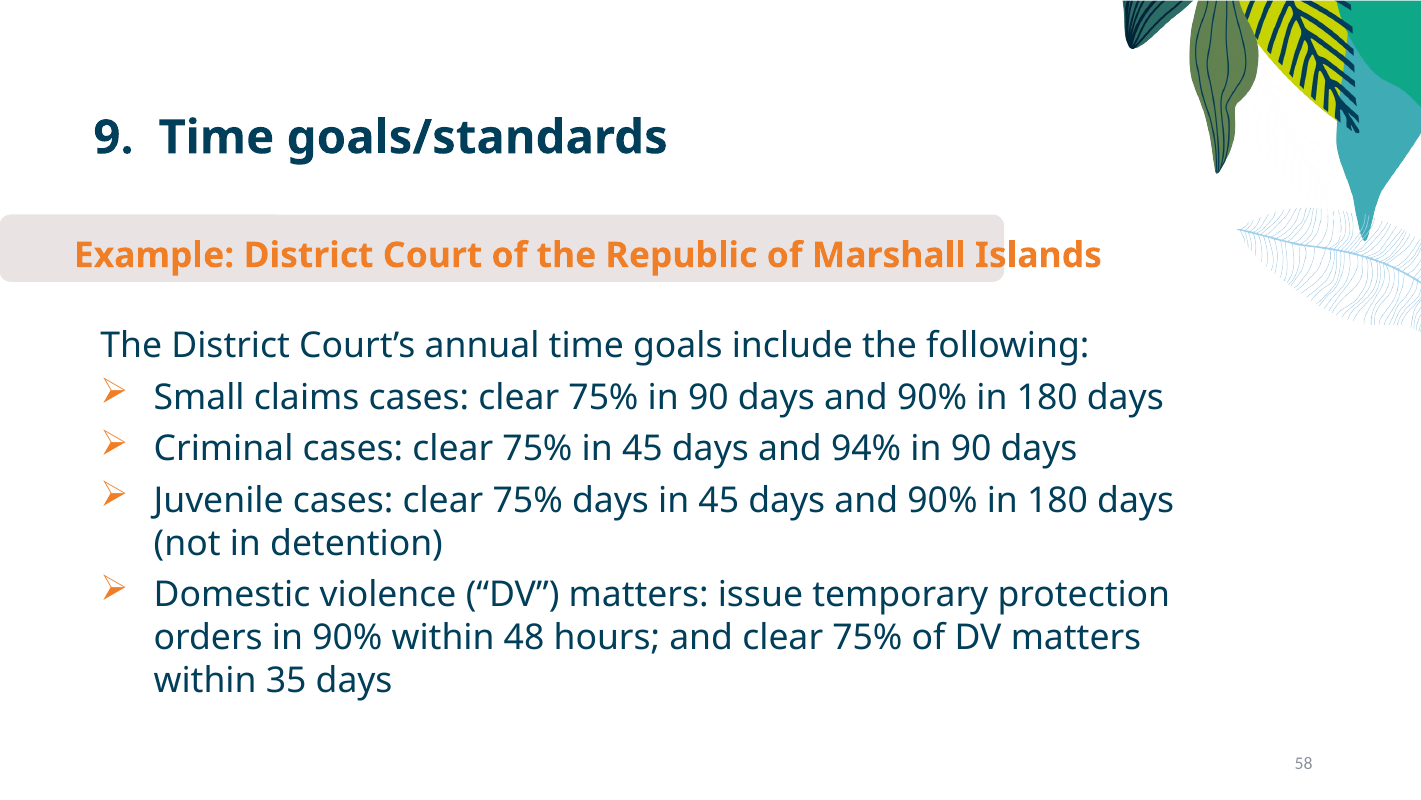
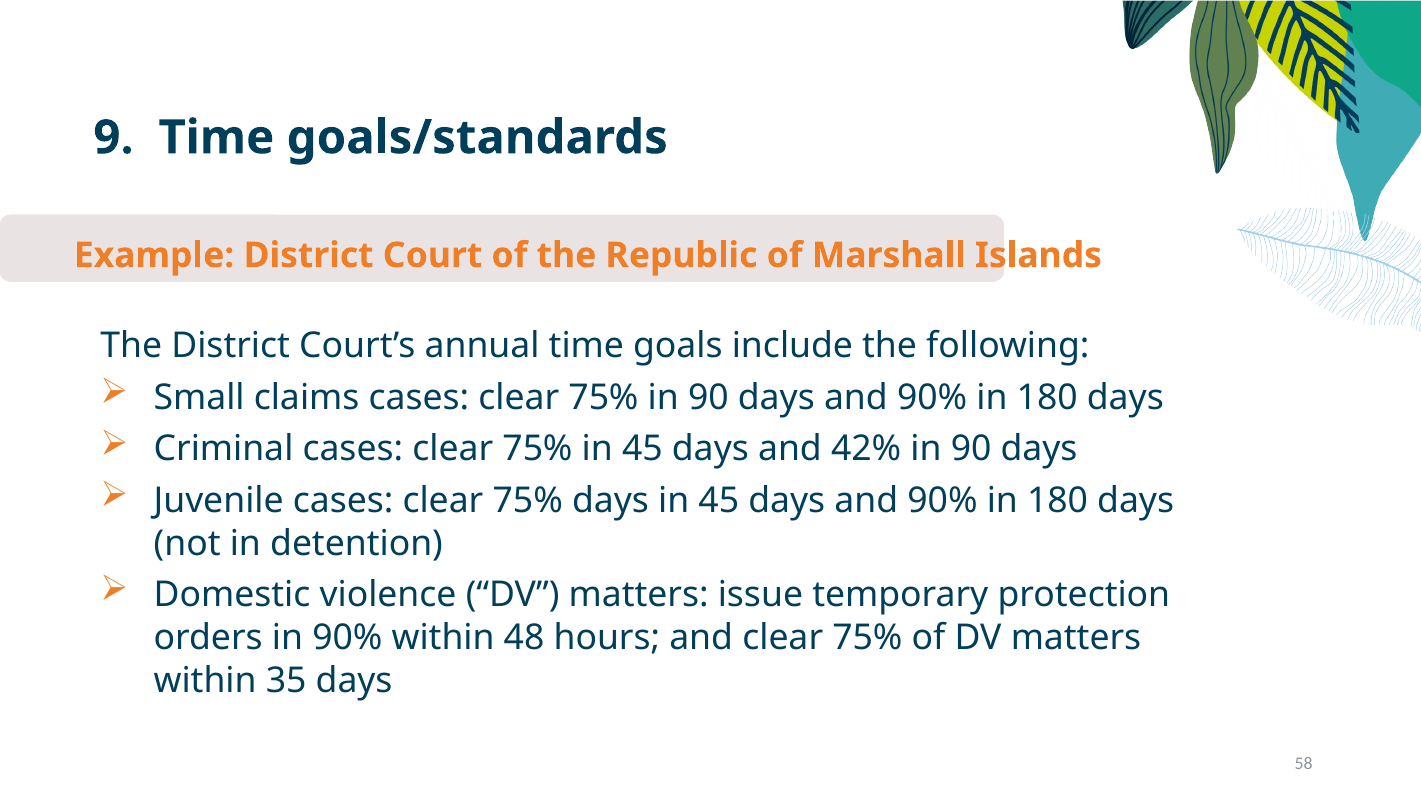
94%: 94% -> 42% (866, 449)
